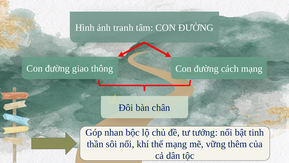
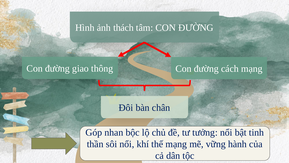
tranh: tranh -> thách (123, 28)
thêm: thêm -> hành (237, 144)
